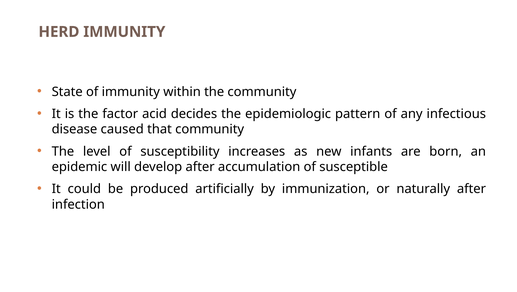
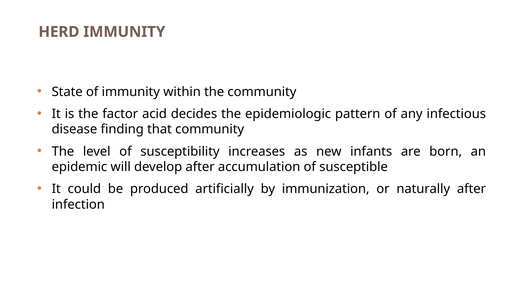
caused: caused -> finding (122, 129)
